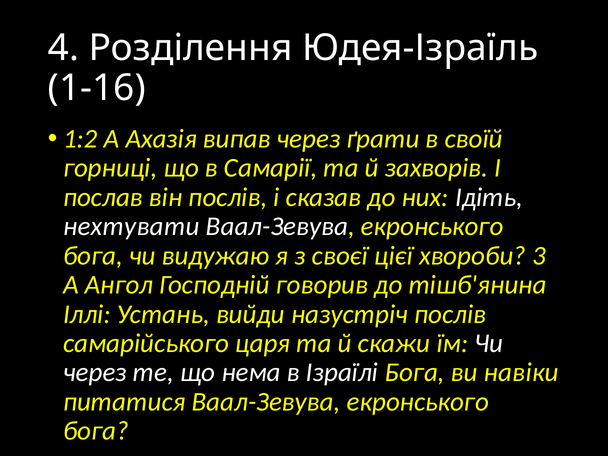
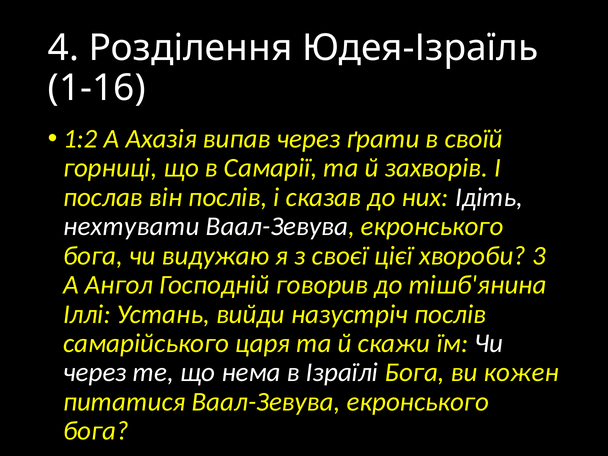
навіки: навіки -> кожен (521, 372)
